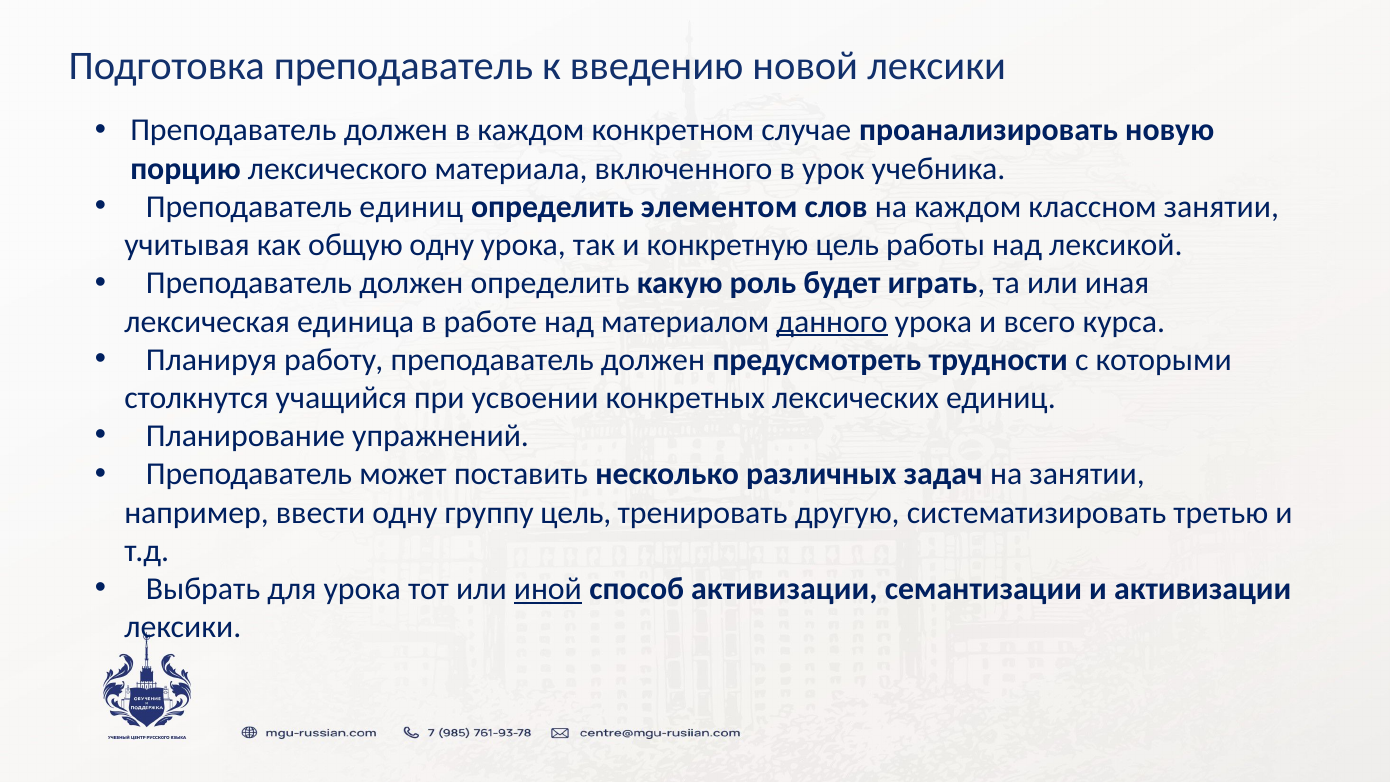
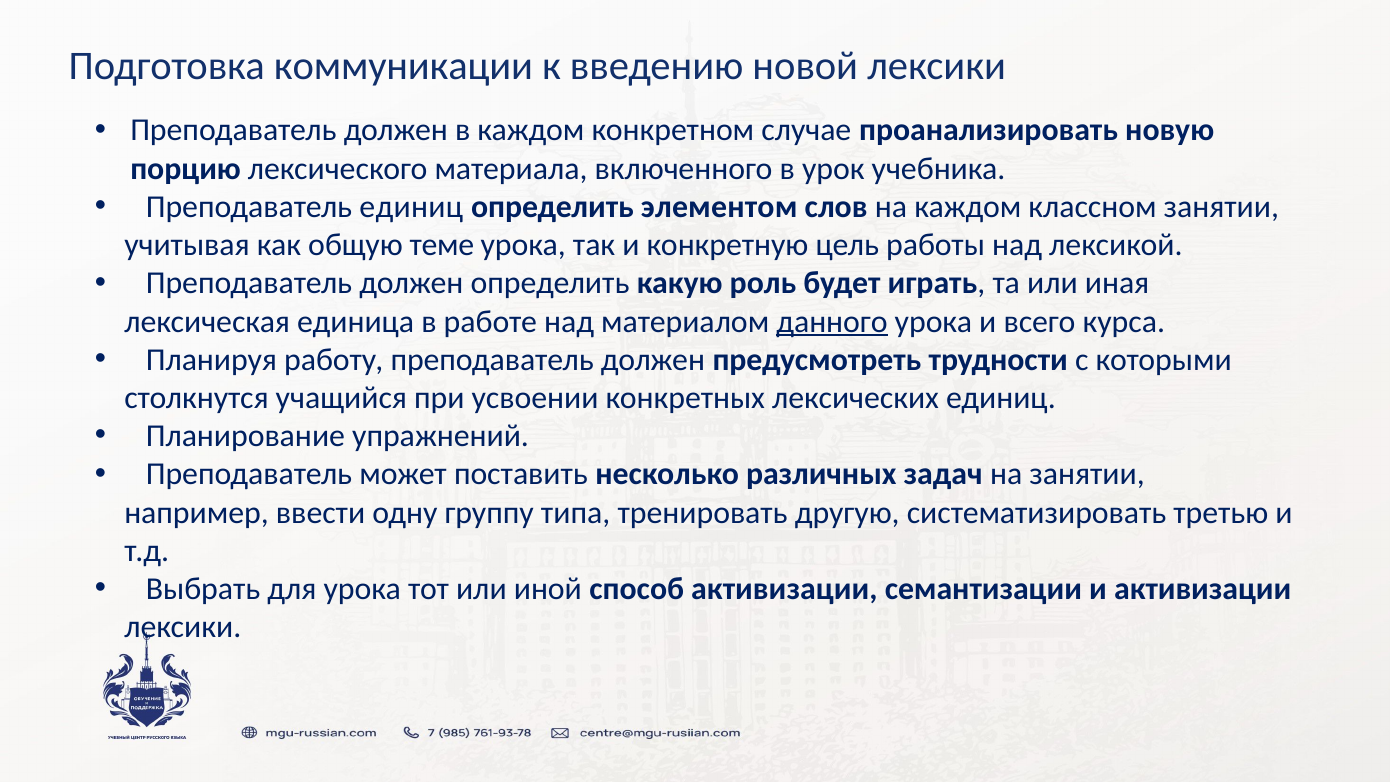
Подготовка преподаватель: преподаватель -> коммуникации (403, 66)
общую одну: одну -> теме (442, 245)
группу цель: цель -> типа (576, 513)
иной underline: present -> none (548, 589)
